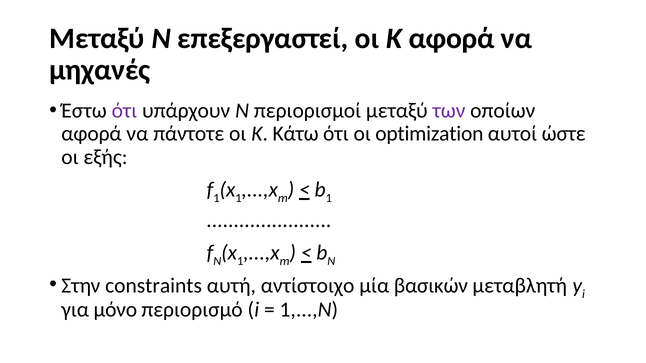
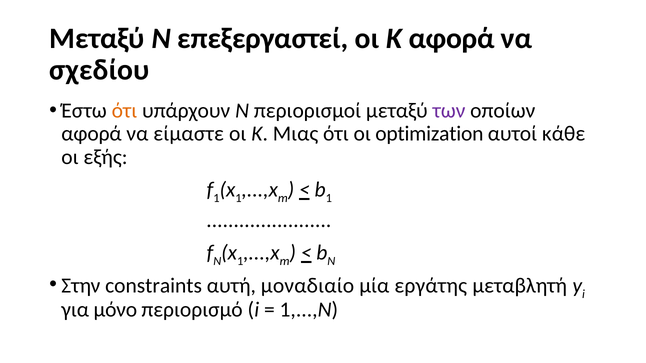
μηχανές: μηχανές -> σχεδίου (99, 70)
ότι colour: purple -> orange (124, 111)
πάντοτε: πάντοτε -> είμαστε (189, 134)
Κάτω: Κάτω -> Μιας (295, 134)
ώστε: ώστε -> κάθε (564, 134)
αντίστοιχο: αντίστοιχο -> μοναδιαίο (308, 286)
βασικών: βασικών -> εργάτης (431, 286)
